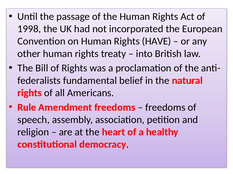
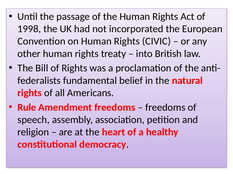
HAVE: HAVE -> CIVIC (156, 41)
